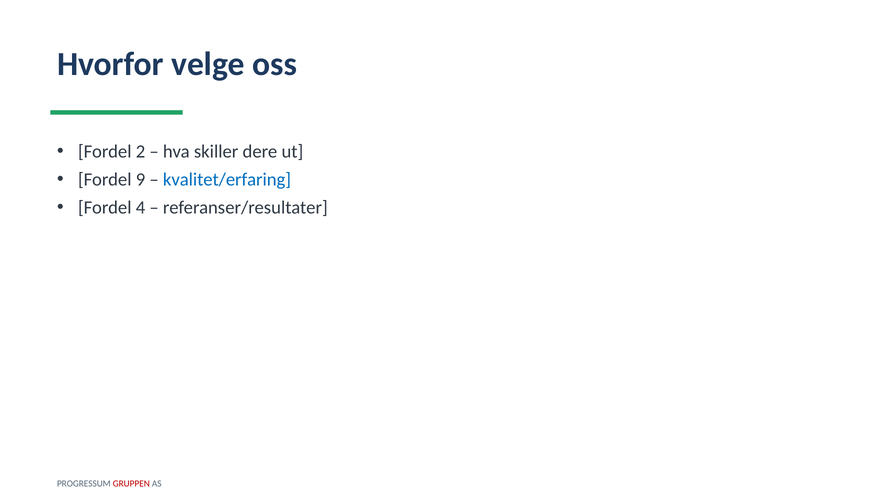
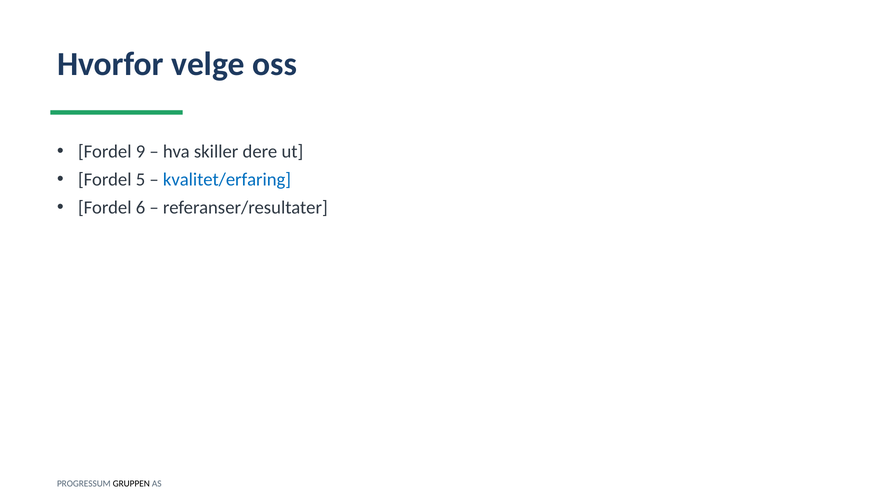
2: 2 -> 9 (141, 152)
9: 9 -> 5 (141, 180)
4: 4 -> 6 (141, 208)
GRUPPEN colour: red -> black (131, 484)
